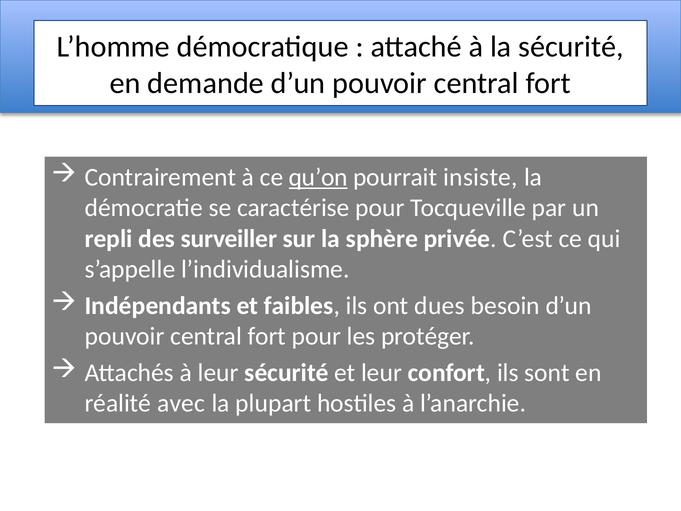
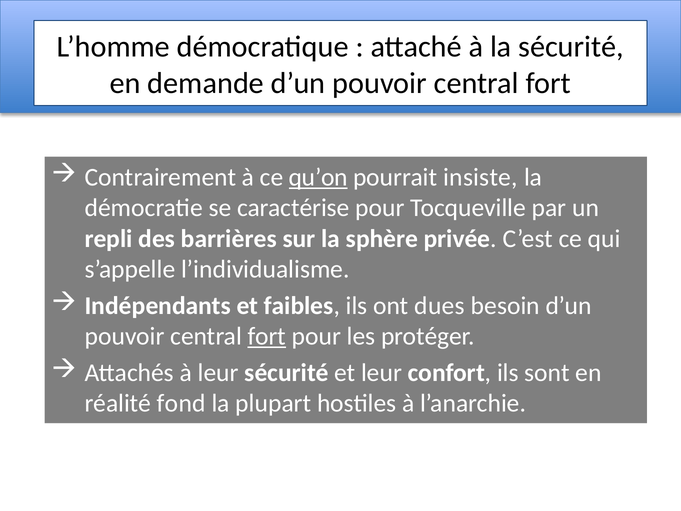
surveiller: surveiller -> barrières (229, 238)
fort underline: none -> present (267, 336)
avec: avec -> fond (181, 403)
